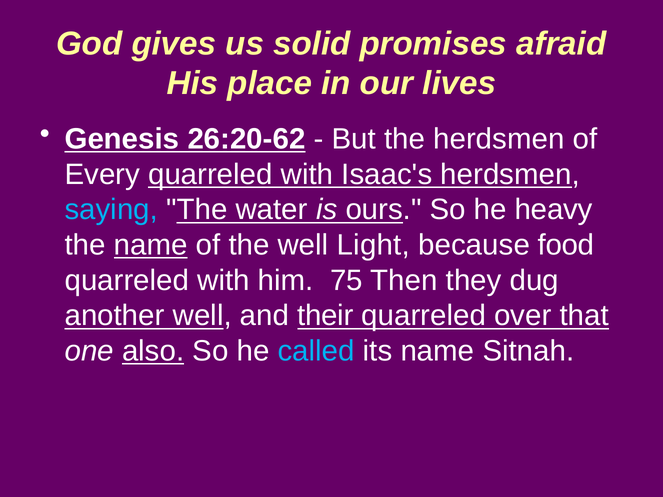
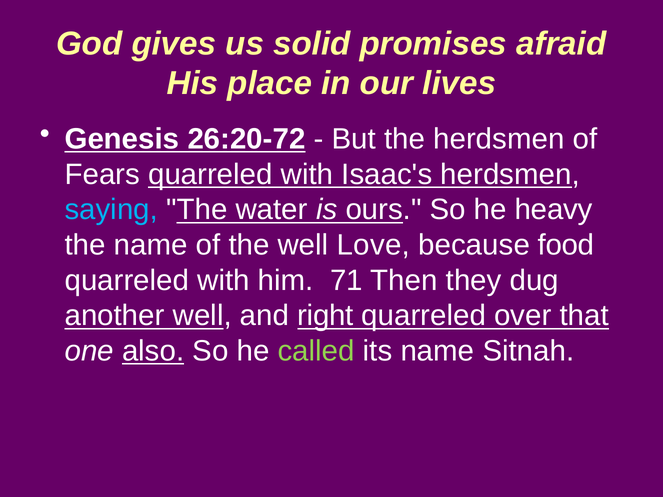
26:20-62: 26:20-62 -> 26:20-72 (246, 139)
Every: Every -> Fears (102, 174)
name underline: present -> none (151, 245)
Light: Light -> Love (373, 245)
75: 75 -> 71 (346, 281)
their: their -> right (325, 316)
called colour: light blue -> light green (316, 351)
